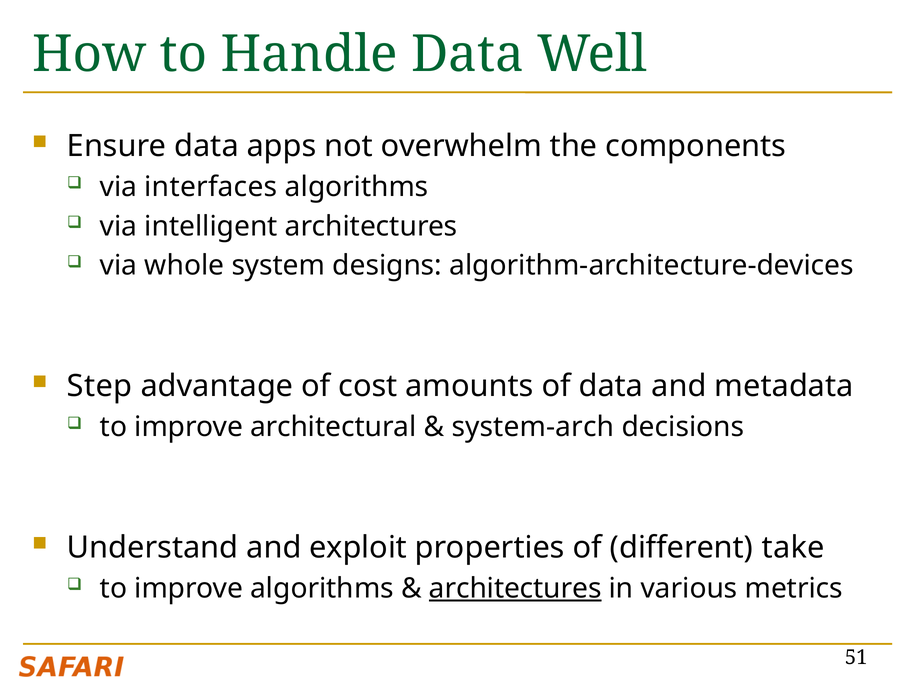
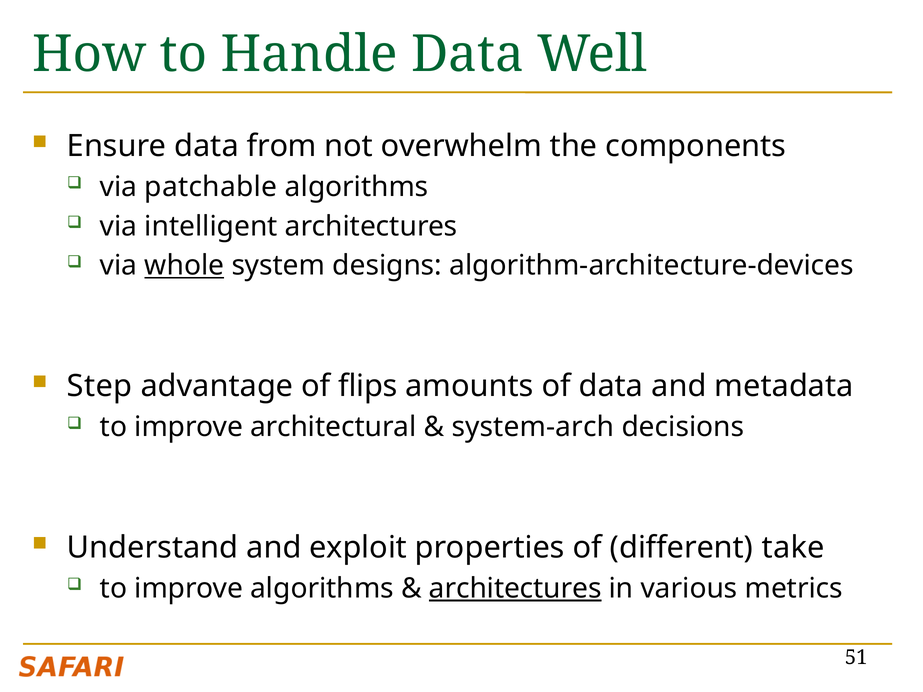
apps: apps -> from (282, 146)
interfaces: interfaces -> patchable (211, 187)
whole underline: none -> present (184, 266)
cost: cost -> flips (368, 386)
